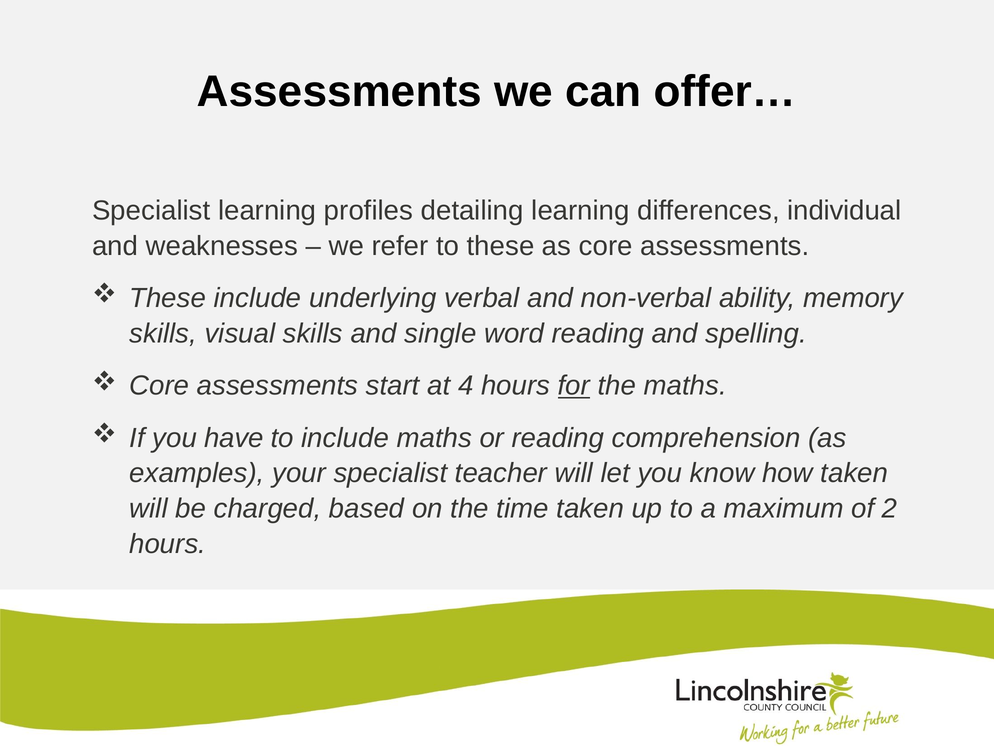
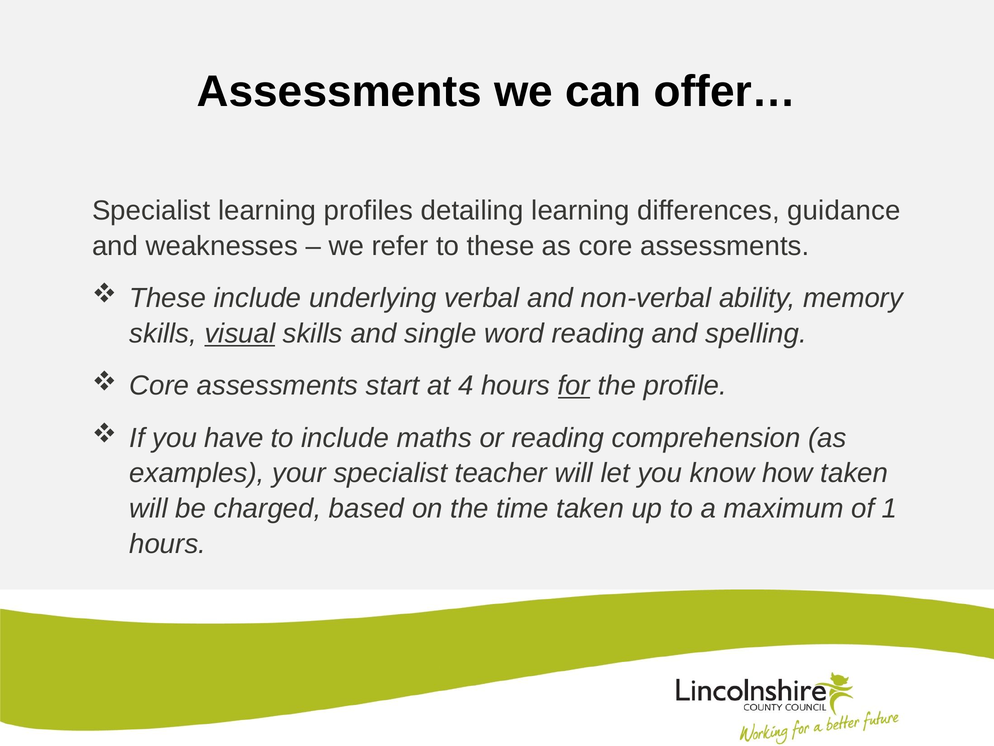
individual: individual -> guidance (844, 211)
visual underline: none -> present (240, 334)
the maths: maths -> profile (685, 386)
2: 2 -> 1 (890, 509)
